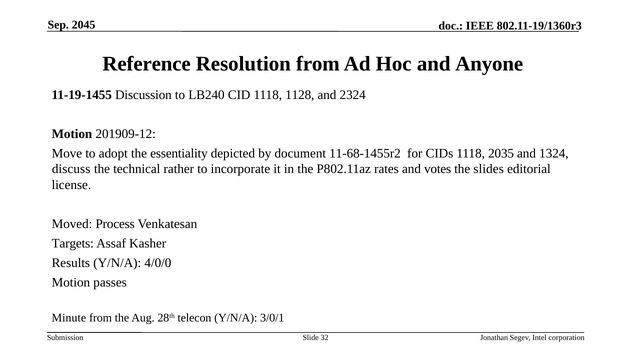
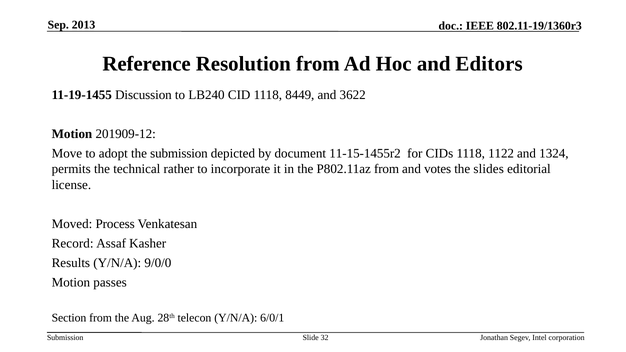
2045: 2045 -> 2013 (84, 25)
Anyone: Anyone -> Editors (489, 64)
1128: 1128 -> 8449 (300, 95)
2324: 2324 -> 3622 (353, 95)
the essentiality: essentiality -> submission (179, 153)
11-68-1455r2: 11-68-1455r2 -> 11-15-1455r2 (365, 153)
2035: 2035 -> 1122 (501, 153)
discuss: discuss -> permits (71, 169)
P802.11az rates: rates -> from (387, 169)
Targets: Targets -> Record (73, 243)
4/0/0: 4/0/0 -> 9/0/0 (158, 263)
Minute: Minute -> Section (69, 318)
3/0/1: 3/0/1 -> 6/0/1 (272, 318)
